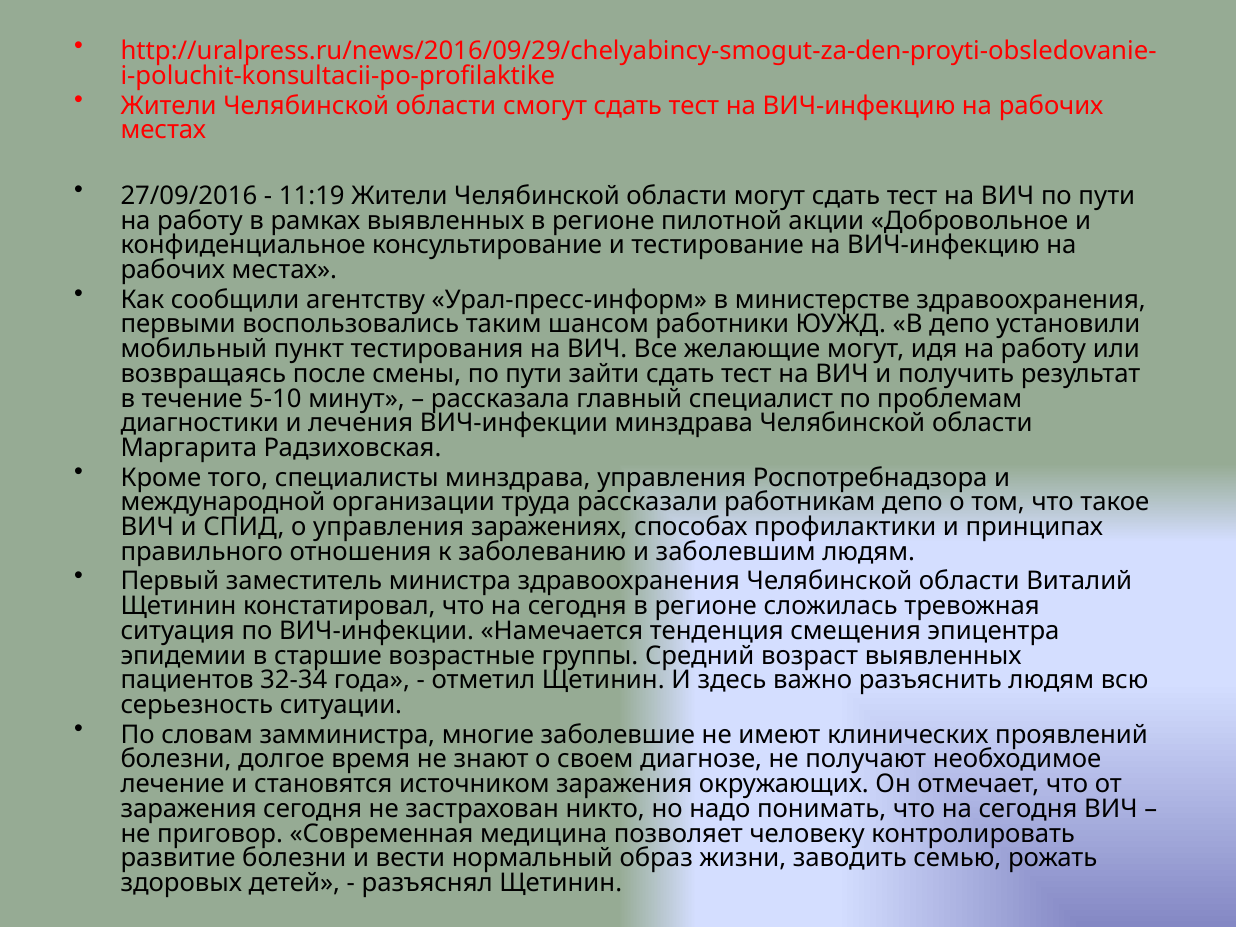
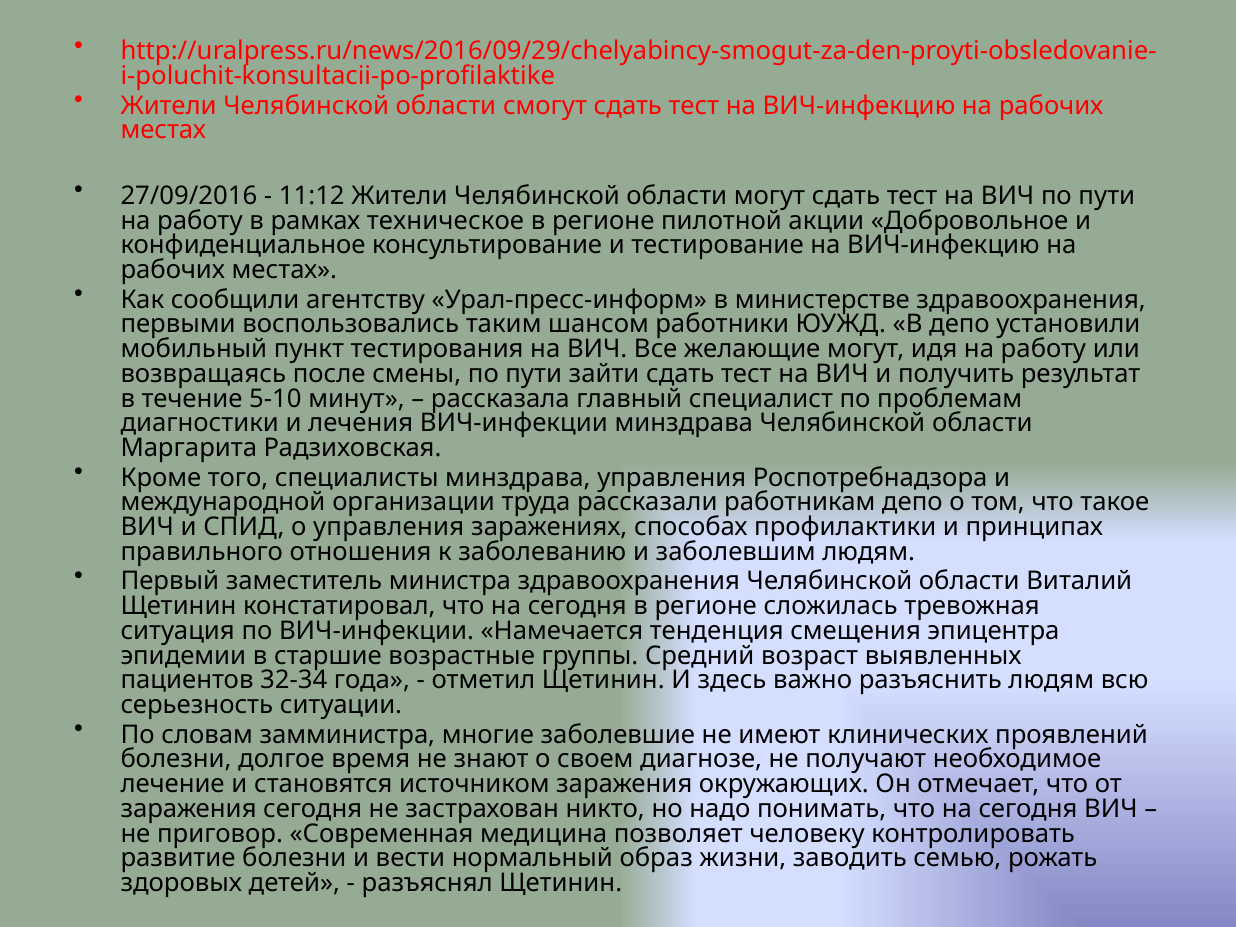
11:19: 11:19 -> 11:12 (312, 196)
рамках выявленных: выявленных -> техническое (446, 221)
